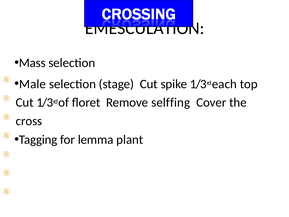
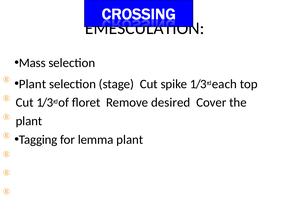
Male: Male -> Plant (33, 84)
selffing: selffing -> desired (171, 102)
cross: cross -> plant (29, 121)
